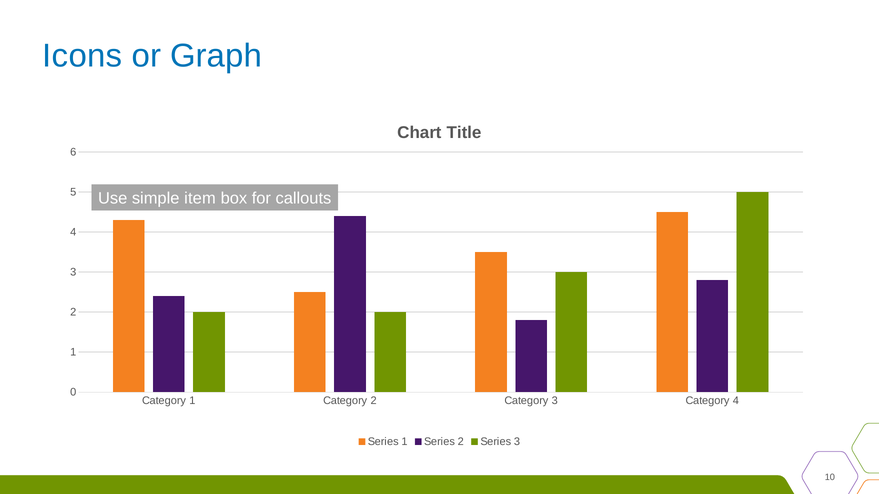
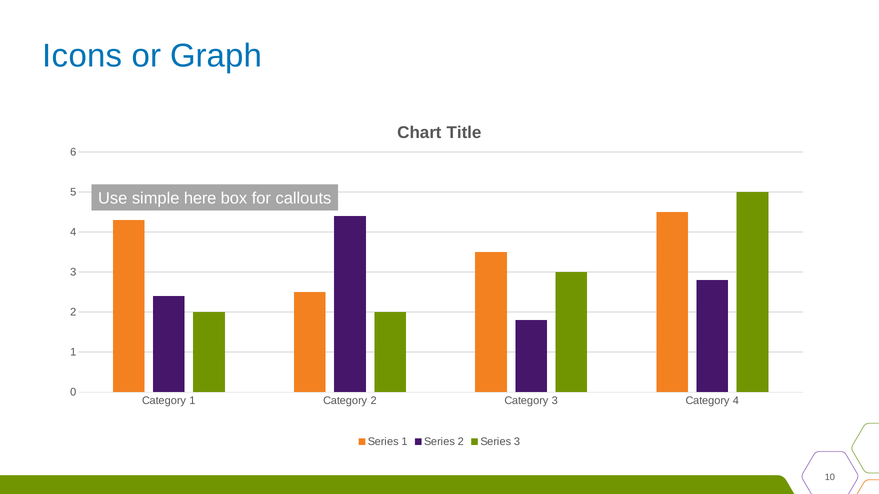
item: item -> here (200, 199)
